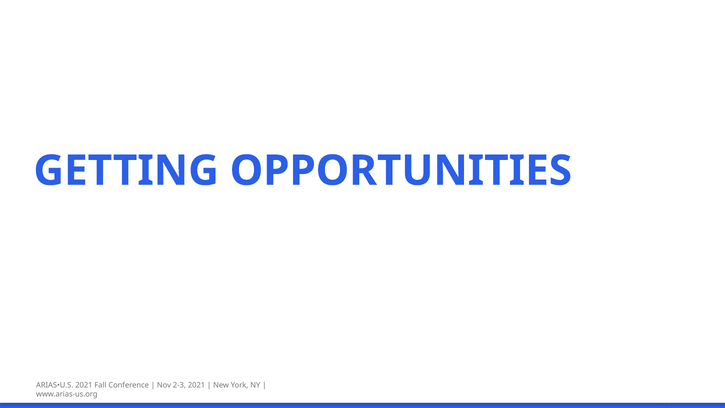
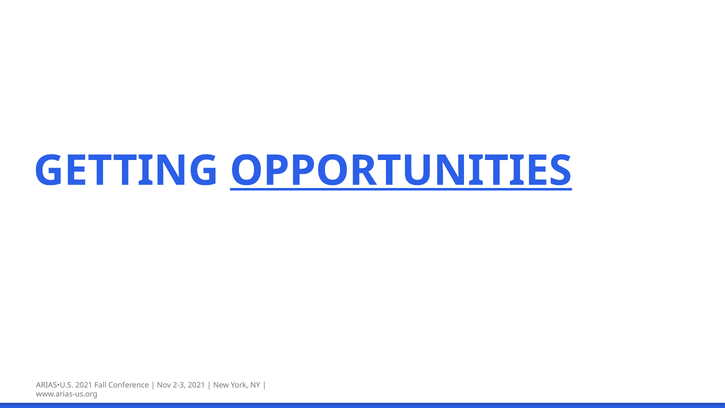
OPPORTUNITIES underline: none -> present (401, 171)
